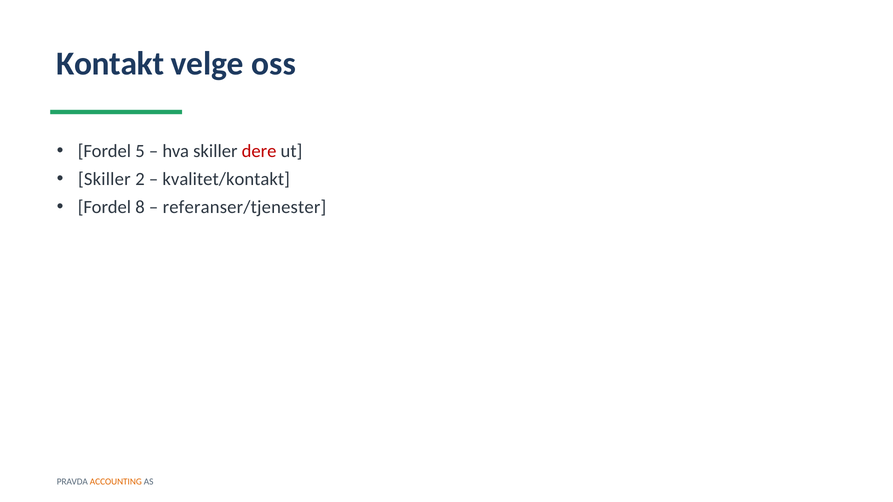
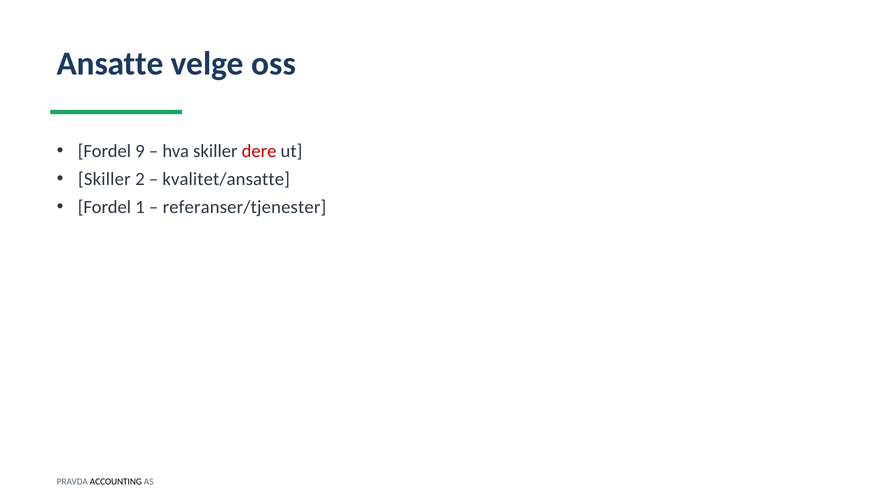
Kontakt: Kontakt -> Ansatte (110, 64)
5: 5 -> 9 (140, 151)
kvalitet/kontakt: kvalitet/kontakt -> kvalitet/ansatte (226, 179)
8: 8 -> 1 (140, 207)
ACCOUNTING colour: orange -> black (116, 482)
